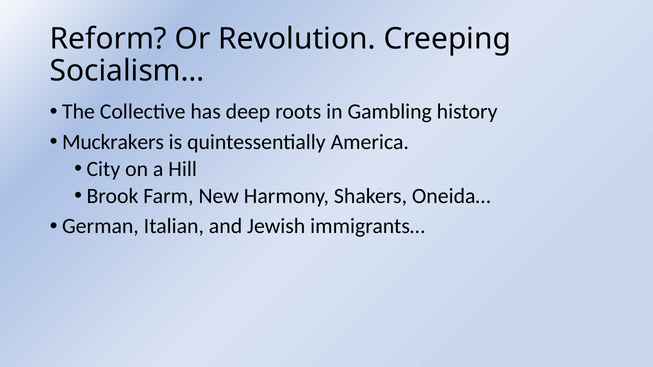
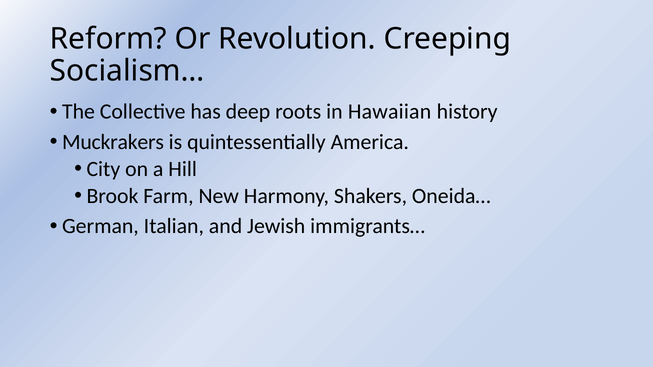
Gambling: Gambling -> Hawaiian (390, 112)
